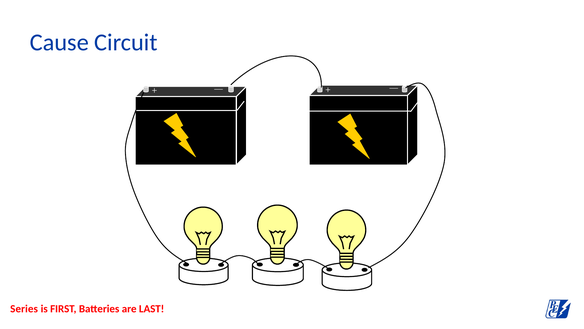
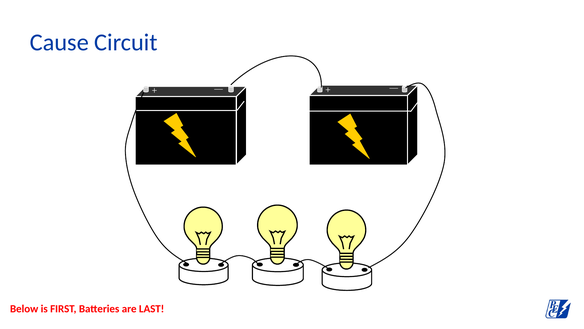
Series: Series -> Below (24, 309)
